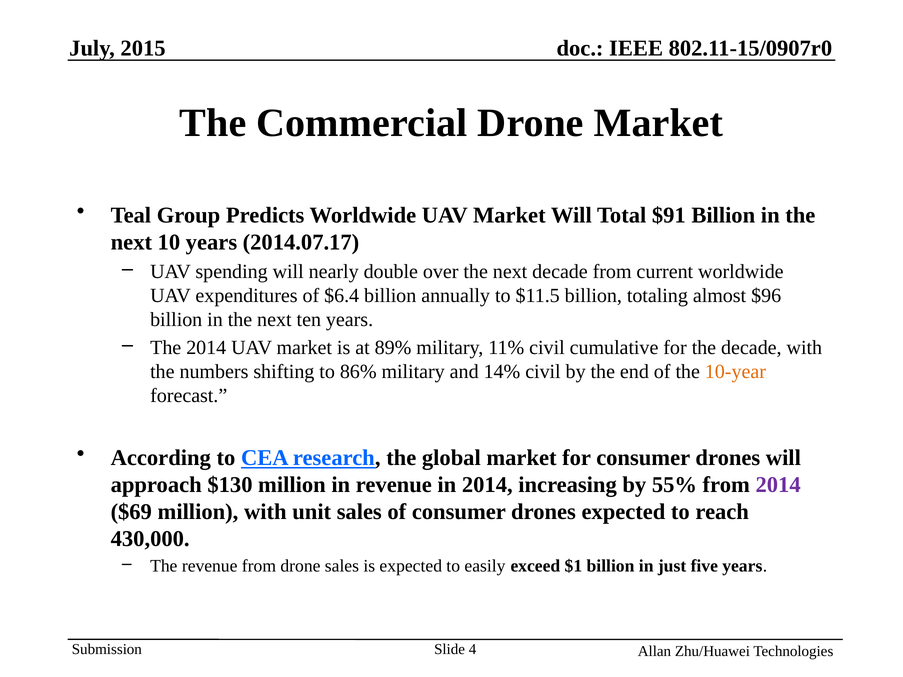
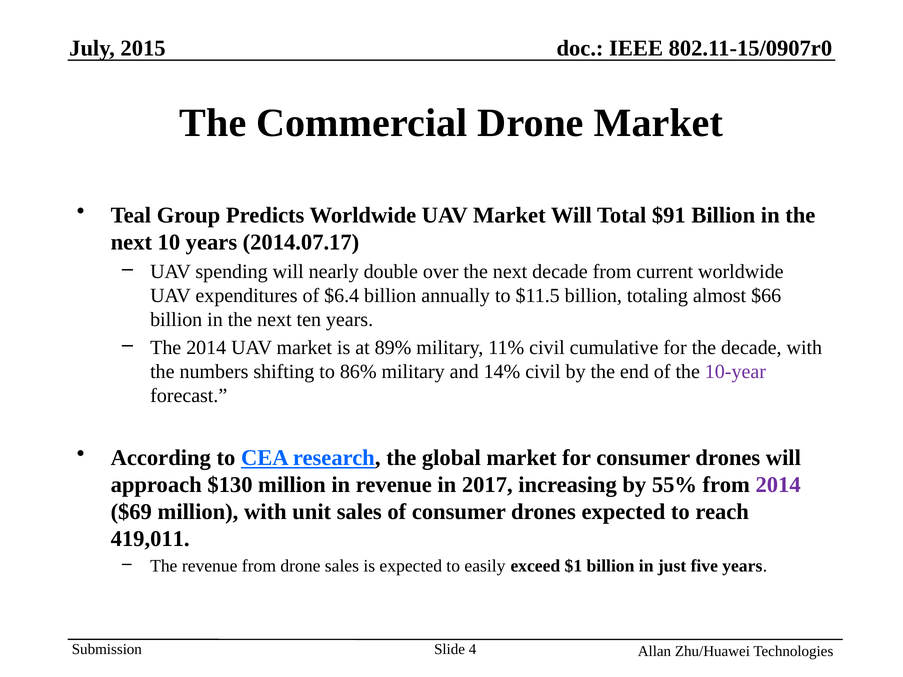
$96: $96 -> $66 (766, 296)
10-year colour: orange -> purple (735, 372)
in 2014: 2014 -> 2017 (487, 485)
430,000: 430,000 -> 419,011 (150, 539)
